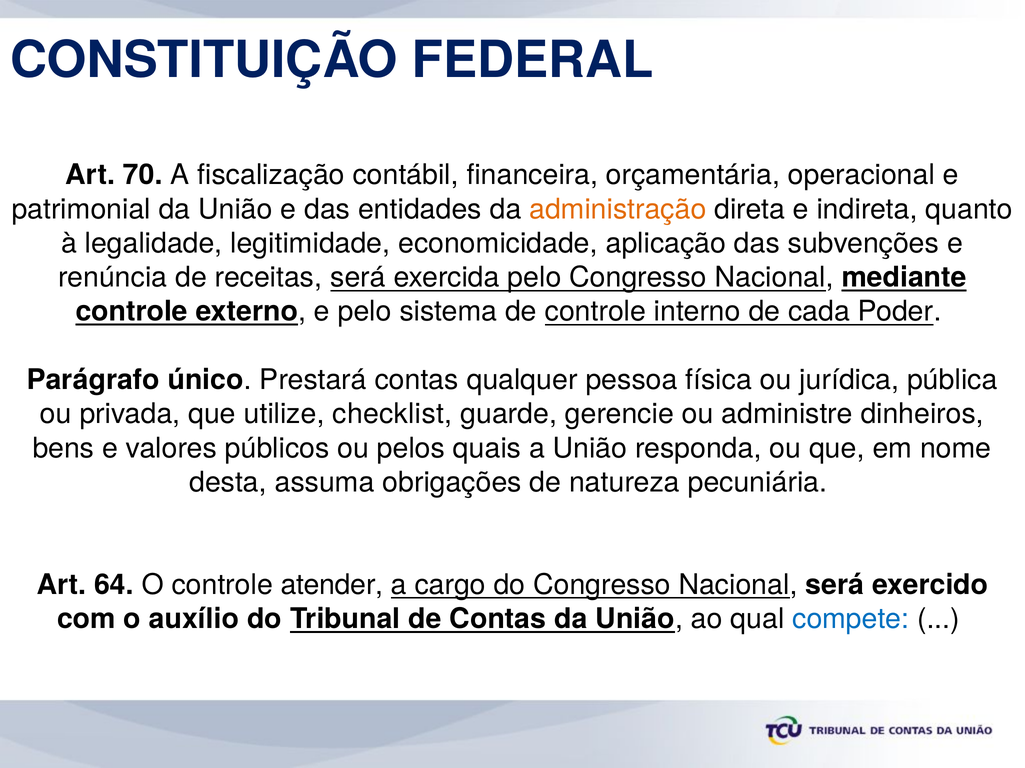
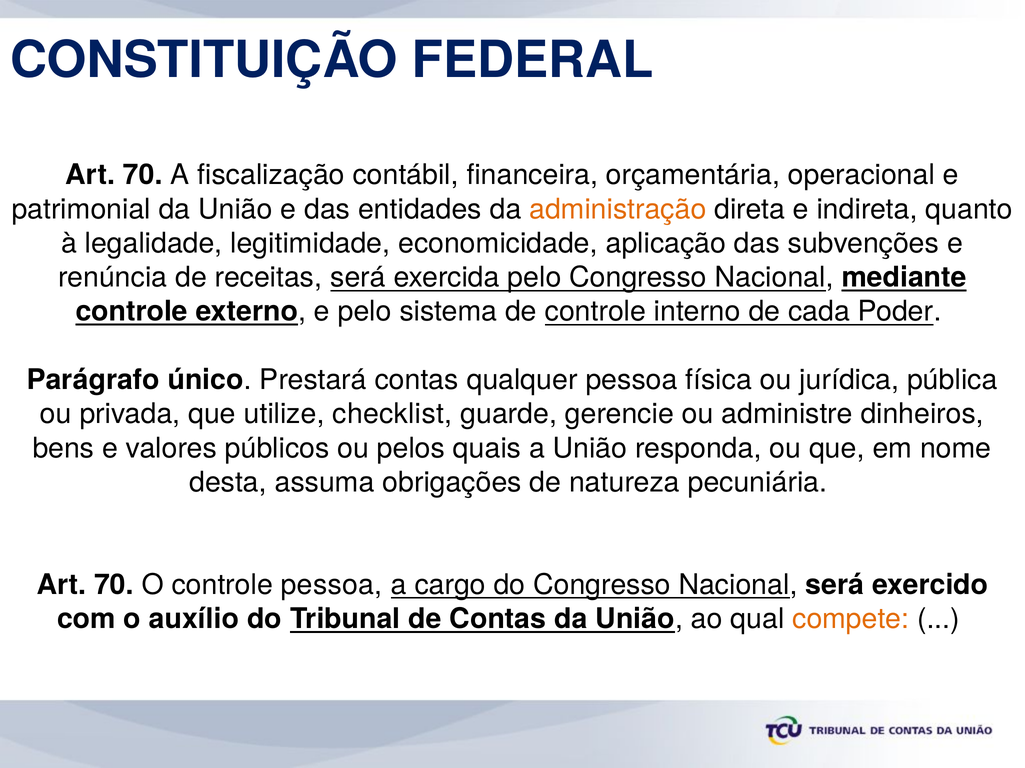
64: 64 -> 70 (114, 585)
controle atender: atender -> pessoa (332, 585)
compete colour: blue -> orange (851, 620)
